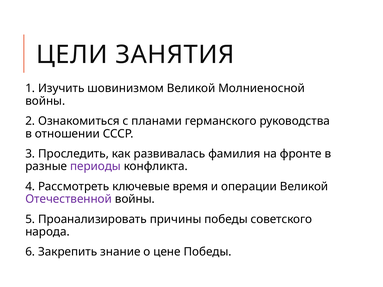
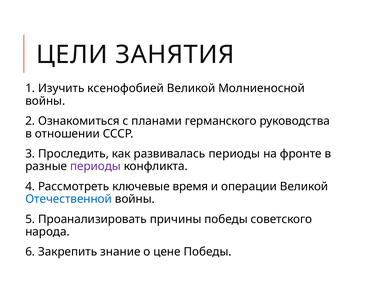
шовинизмом: шовинизмом -> ксенофобией (126, 88)
развивалась фамилия: фамилия -> периоды (234, 154)
Отечественной colour: purple -> blue (69, 199)
